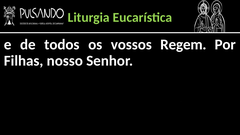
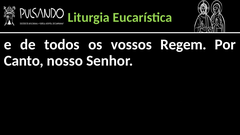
Filhas: Filhas -> Canto (24, 61)
